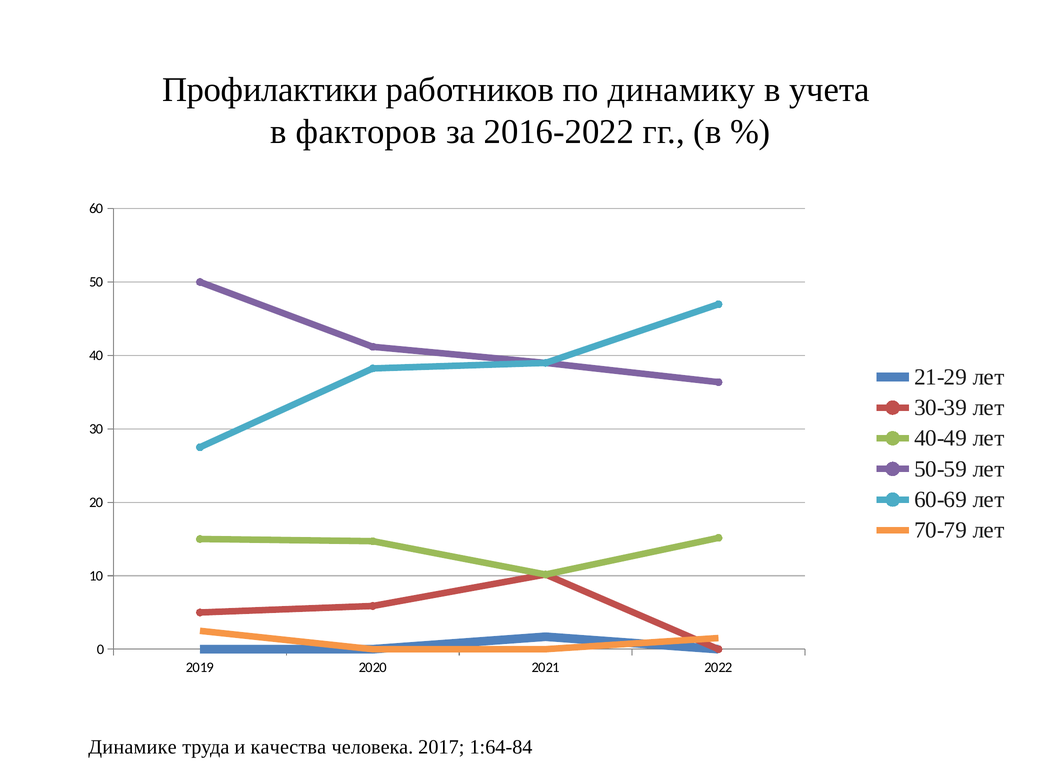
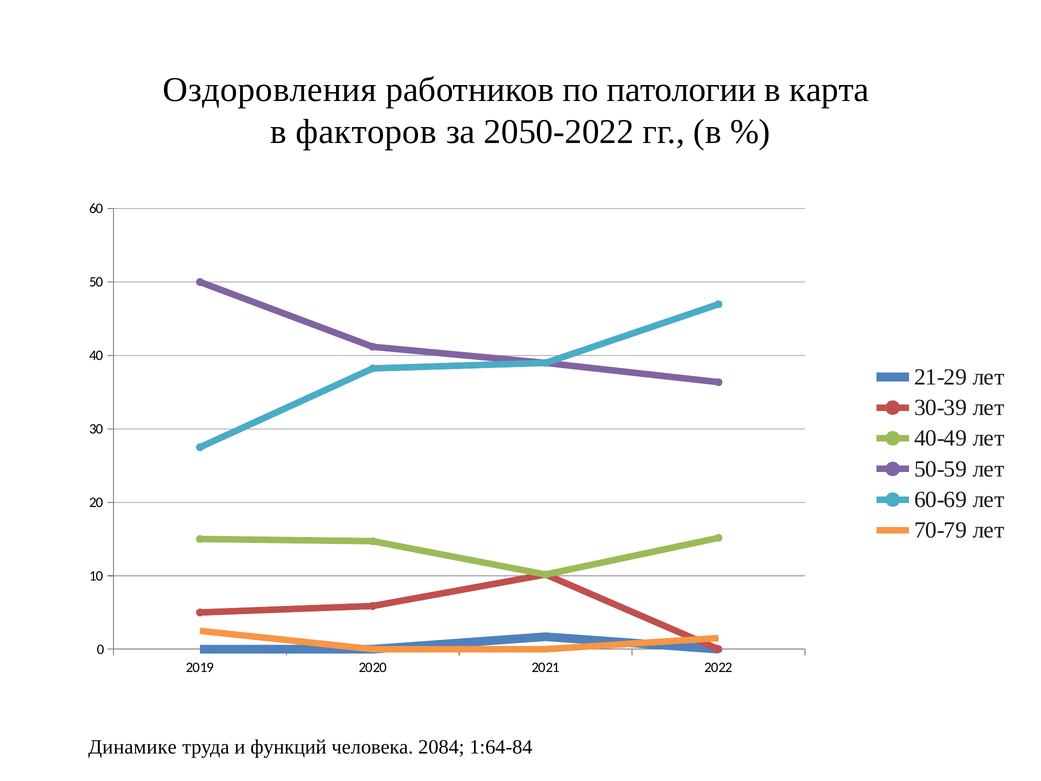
Профилактики: Профилактики -> Оздоровления (270, 90)
динамику: динамику -> патологии (682, 90)
учета: учета -> карта (829, 90)
2016-2022: 2016-2022 -> 2050-2022 (559, 132)
качества: качества -> функций (288, 747)
2017: 2017 -> 2084 (441, 747)
